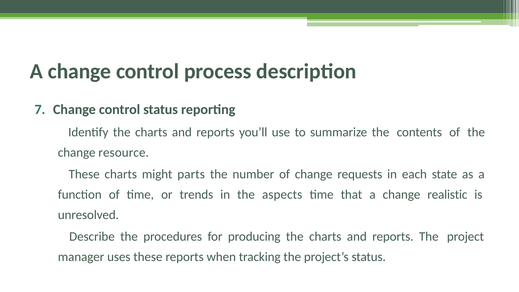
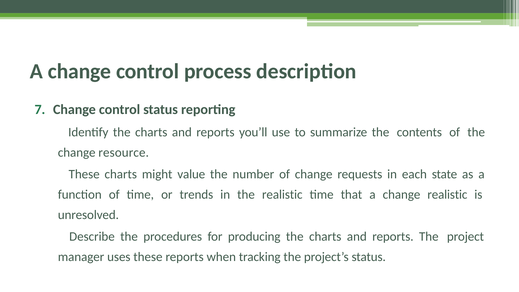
parts: parts -> value (191, 174)
the aspects: aspects -> realistic (282, 194)
